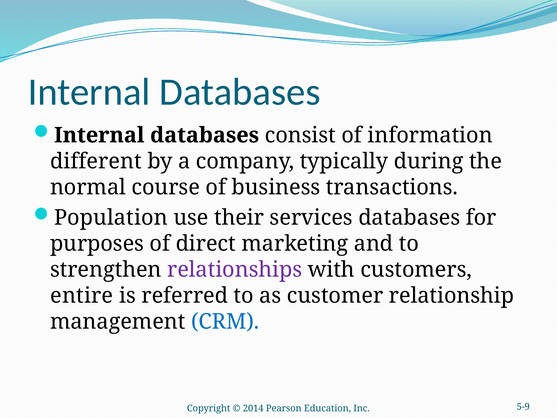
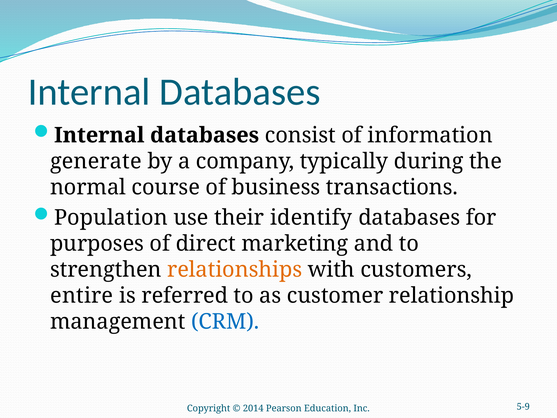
different: different -> generate (96, 161)
services: services -> identify (311, 218)
relationships colour: purple -> orange (235, 270)
